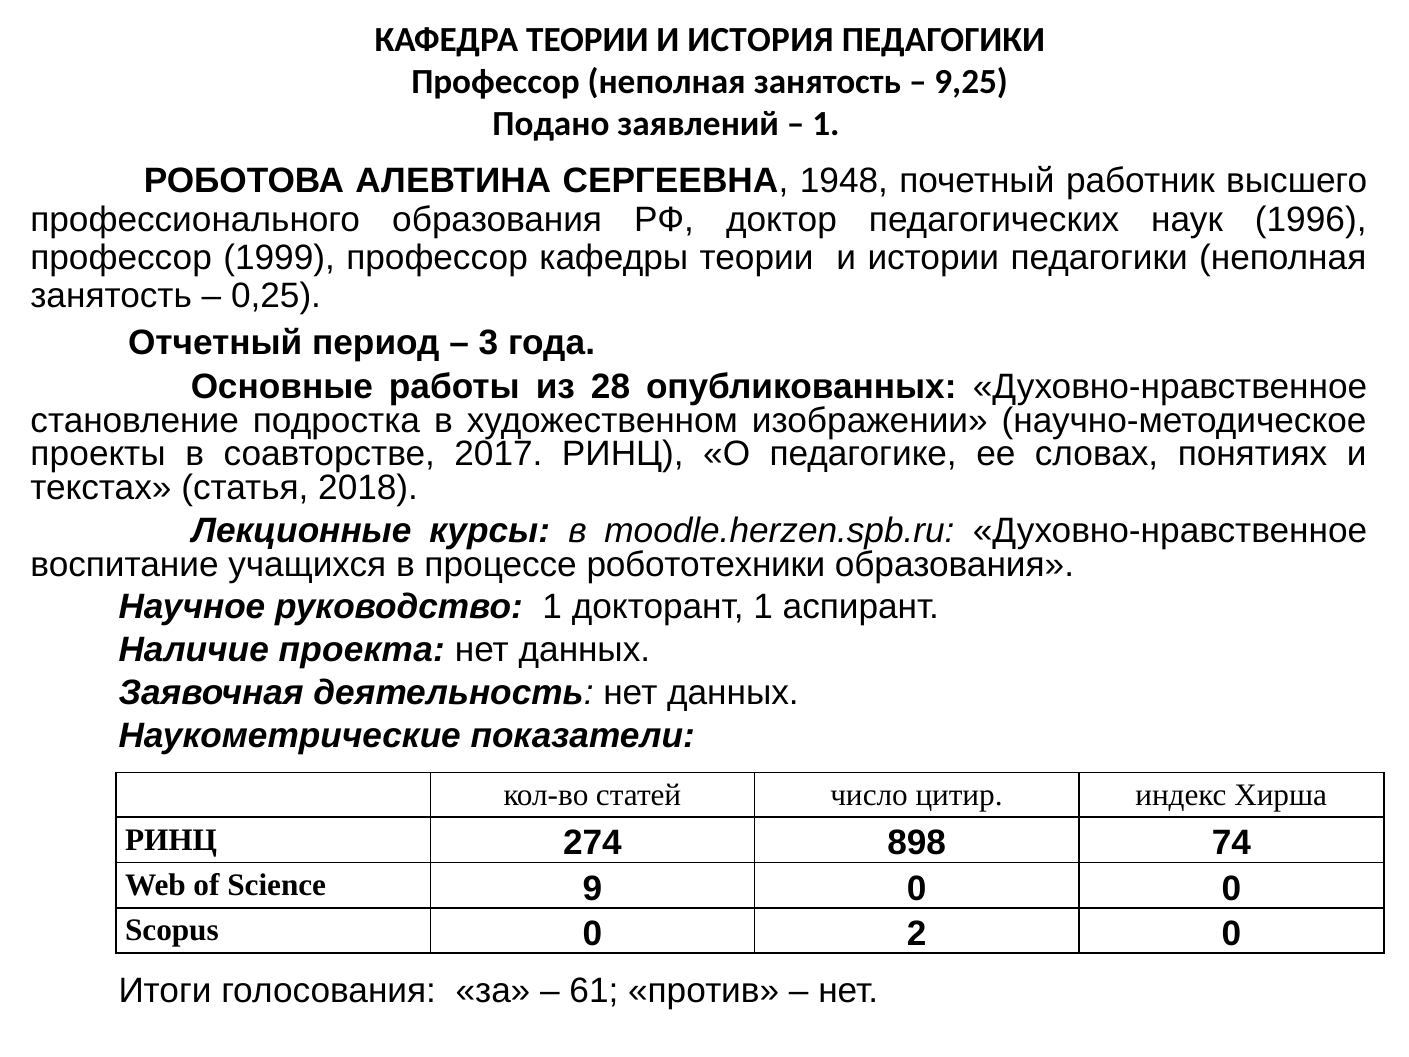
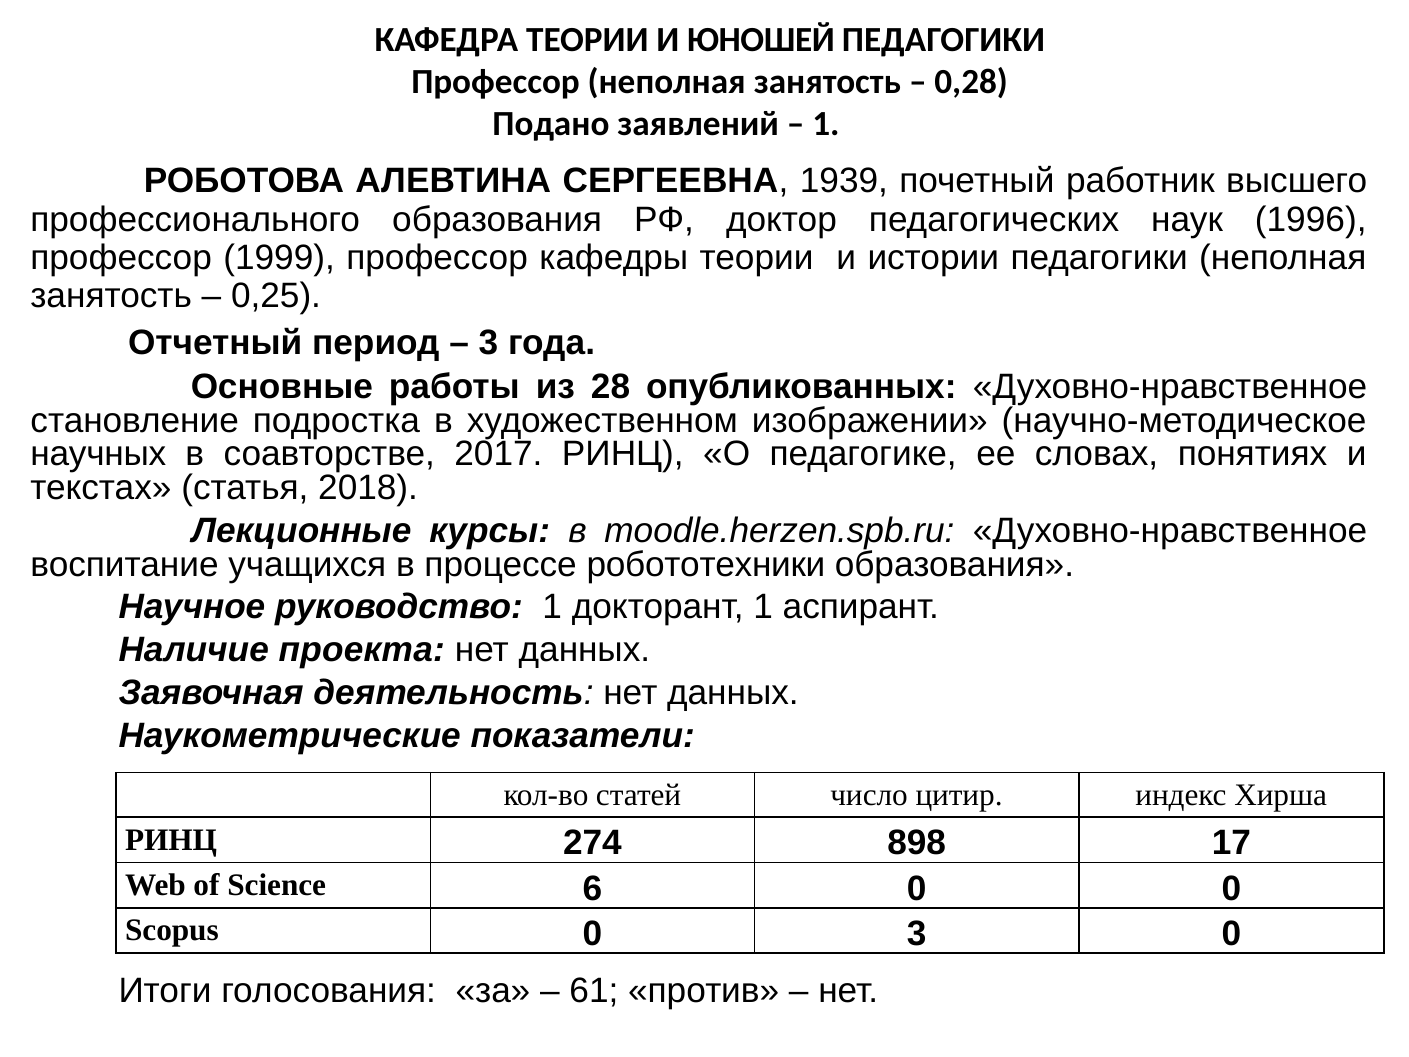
ИСТОРИЯ: ИСТОРИЯ -> ЮНОШЕЙ (761, 40)
9,25: 9,25 -> 0,28 (971, 82)
1948: 1948 -> 1939 (844, 181)
проекты: проекты -> научных (98, 454)
74: 74 -> 17 (1231, 843)
9: 9 -> 6 (593, 888)
0 2: 2 -> 3 (917, 934)
